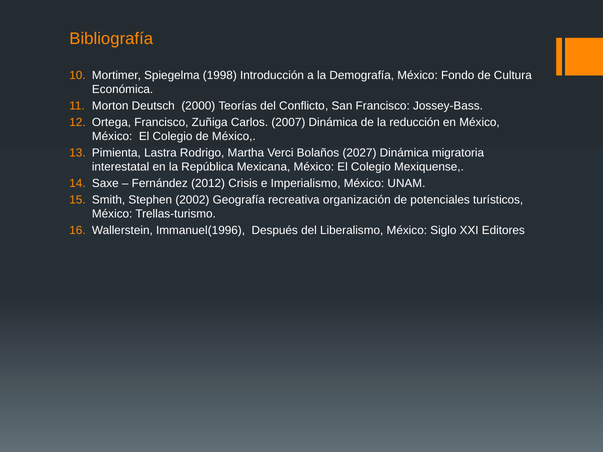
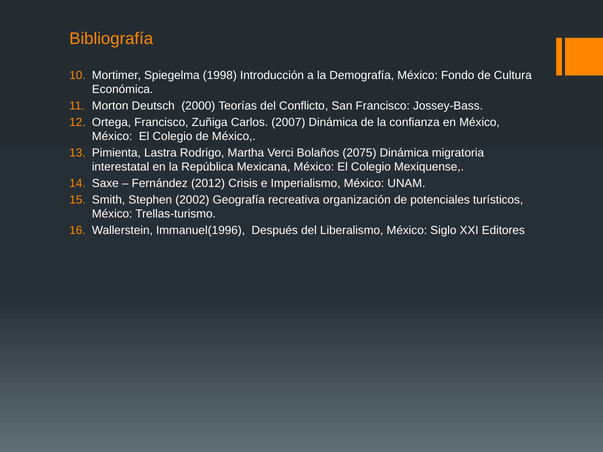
reducción: reducción -> confianza (415, 122)
2027: 2027 -> 2075 (359, 153)
